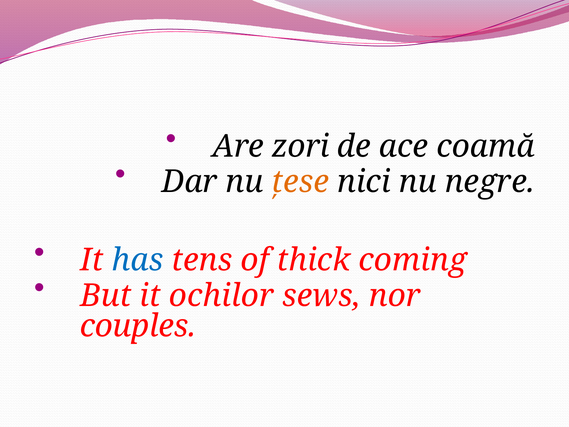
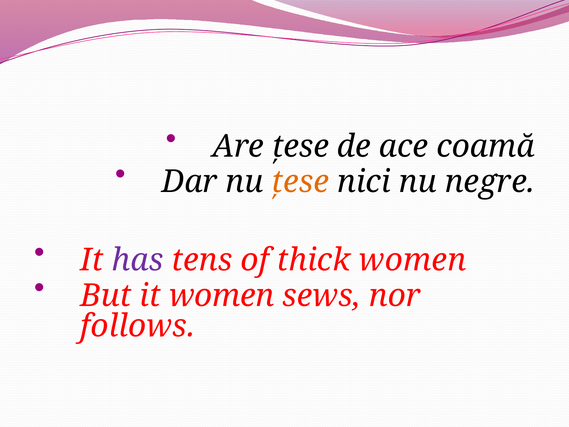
Are zori: zori -> ţese (301, 146)
has colour: blue -> purple (138, 260)
thick coming: coming -> women (412, 260)
it ochilor: ochilor -> women (222, 295)
couples: couples -> follows (138, 326)
